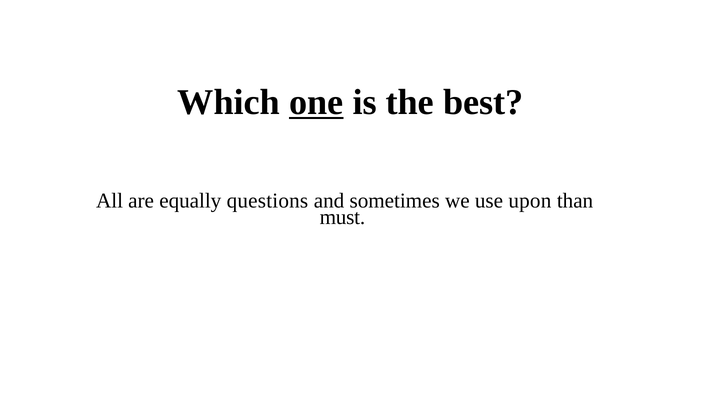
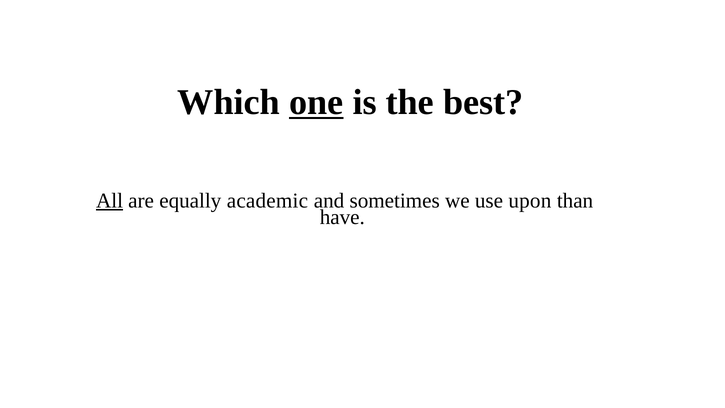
All underline: none -> present (110, 201)
questions: questions -> academic (267, 201)
must: must -> have (342, 217)
